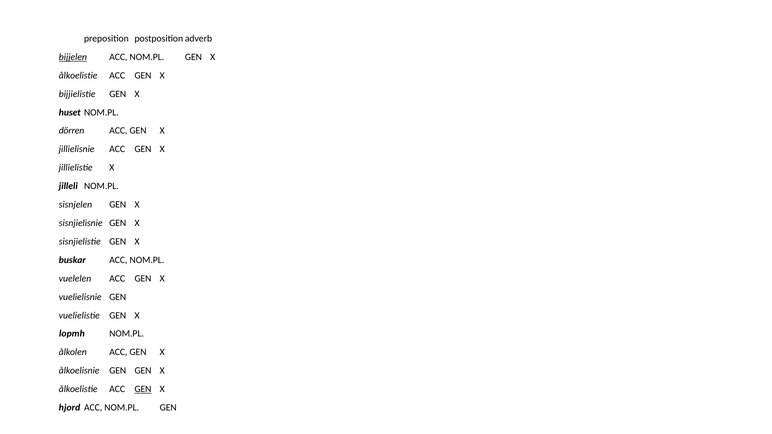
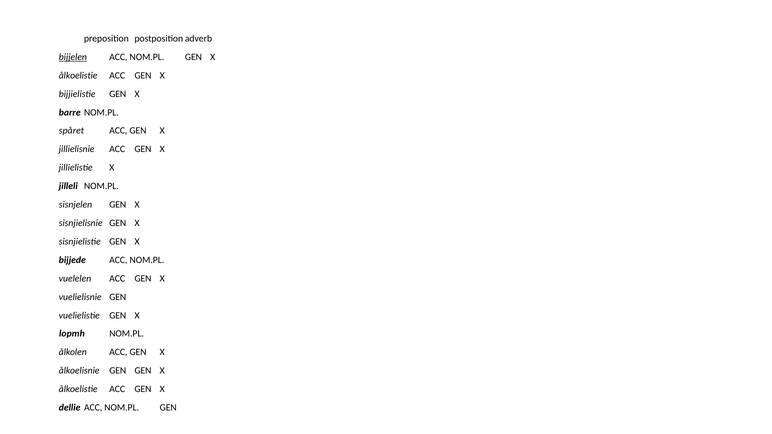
huset: huset -> barre (70, 112)
dörren: dörren -> spåret (71, 131)
buskar: buskar -> bijjede (72, 260)
GEN underline: present -> none (143, 389)
hjord: hjord -> dellie (70, 408)
